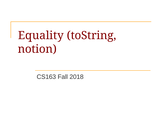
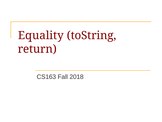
notion: notion -> return (37, 49)
